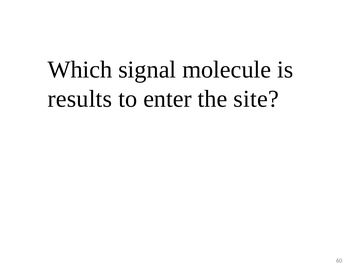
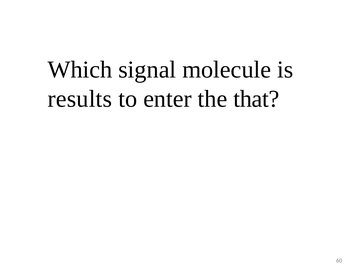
site: site -> that (256, 99)
